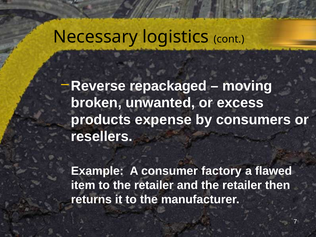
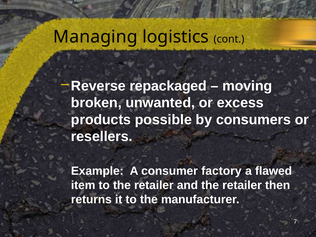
Necessary: Necessary -> Managing (95, 37)
expense: expense -> possible (163, 120)
